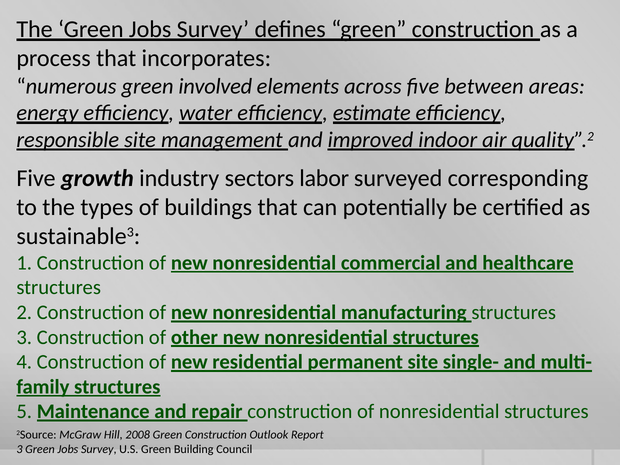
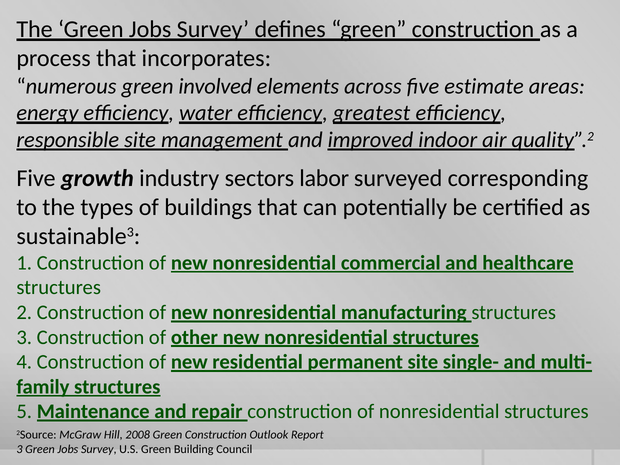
between: between -> estimate (484, 86)
estimate: estimate -> greatest (372, 113)
